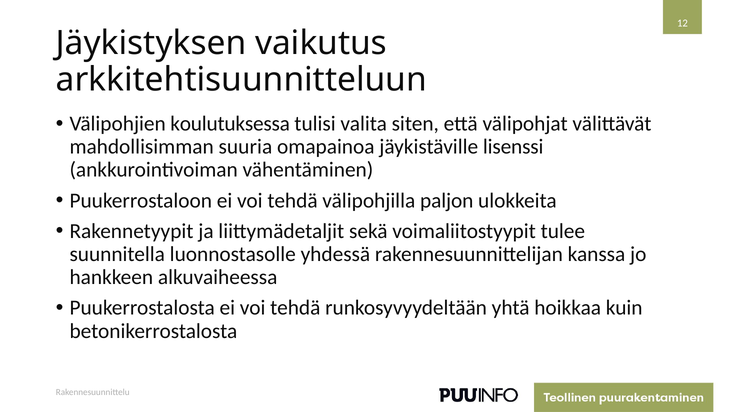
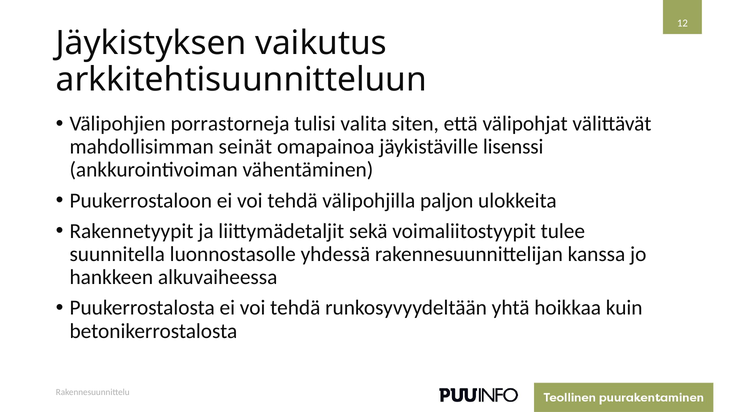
koulutuksessa: koulutuksessa -> porrastorneja (230, 124)
suuria: suuria -> seinät (245, 147)
